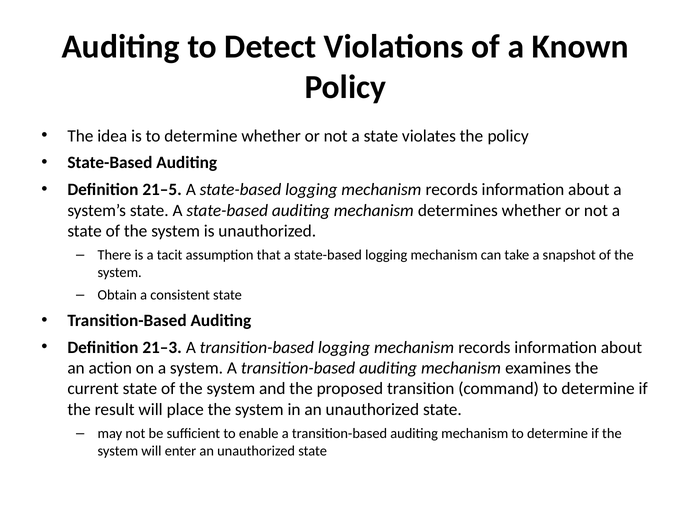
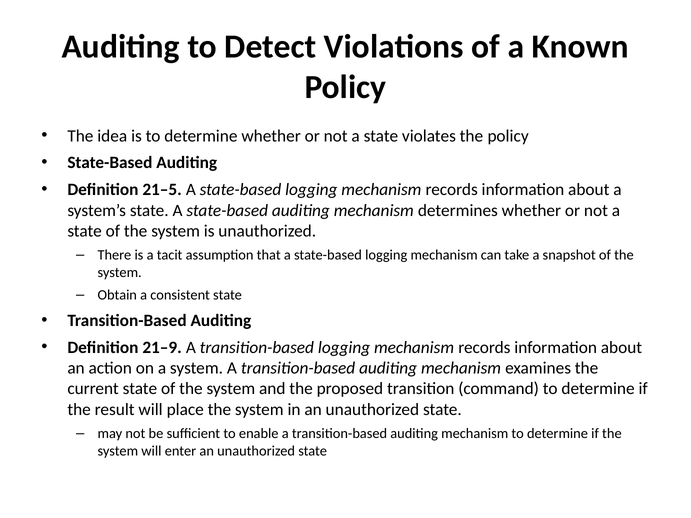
21–3: 21–3 -> 21–9 (162, 348)
